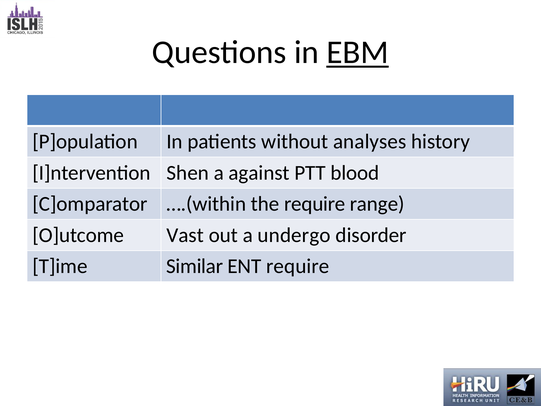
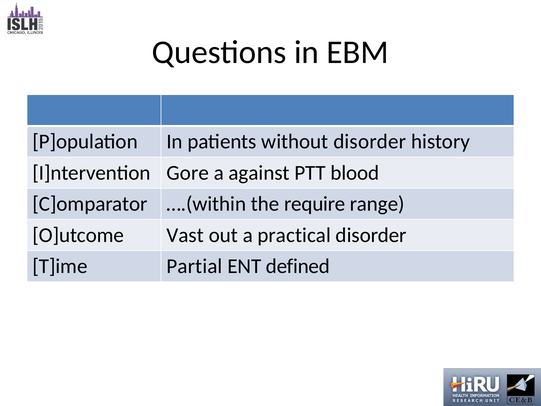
EBM underline: present -> none (358, 52)
without analyses: analyses -> disorder (370, 142)
Shen: Shen -> Gore (188, 173)
undergo: undergo -> practical (294, 235)
Similar: Similar -> Partial (194, 266)
ENT require: require -> defined (298, 266)
